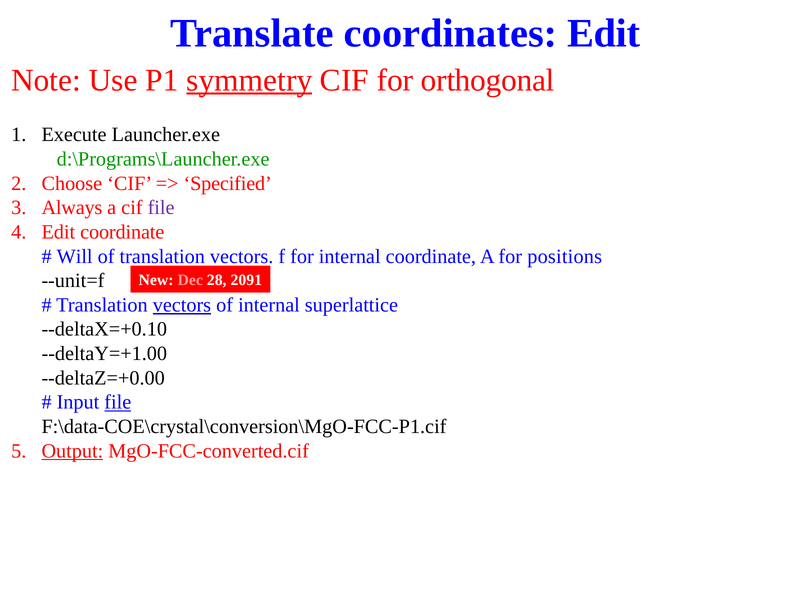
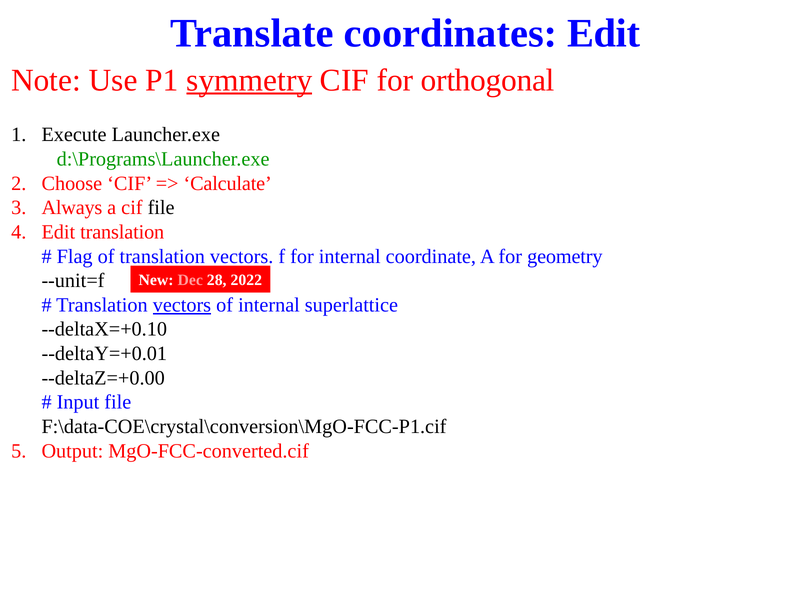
Specified: Specified -> Calculate (228, 183)
file colour: purple -> black (161, 208)
Edit coordinate: coordinate -> translation (122, 232)
Will: Will -> Flag (75, 256)
positions: positions -> geometry (565, 256)
2091: 2091 -> 2022 (246, 280)
--deltaY=+1.00: --deltaY=+1.00 -> --deltaY=+0.01 (104, 353)
file underline: present -> none (118, 402)
Output underline: present -> none (72, 451)
